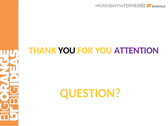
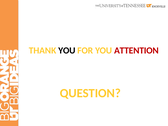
ATTENTION colour: purple -> red (136, 50)
